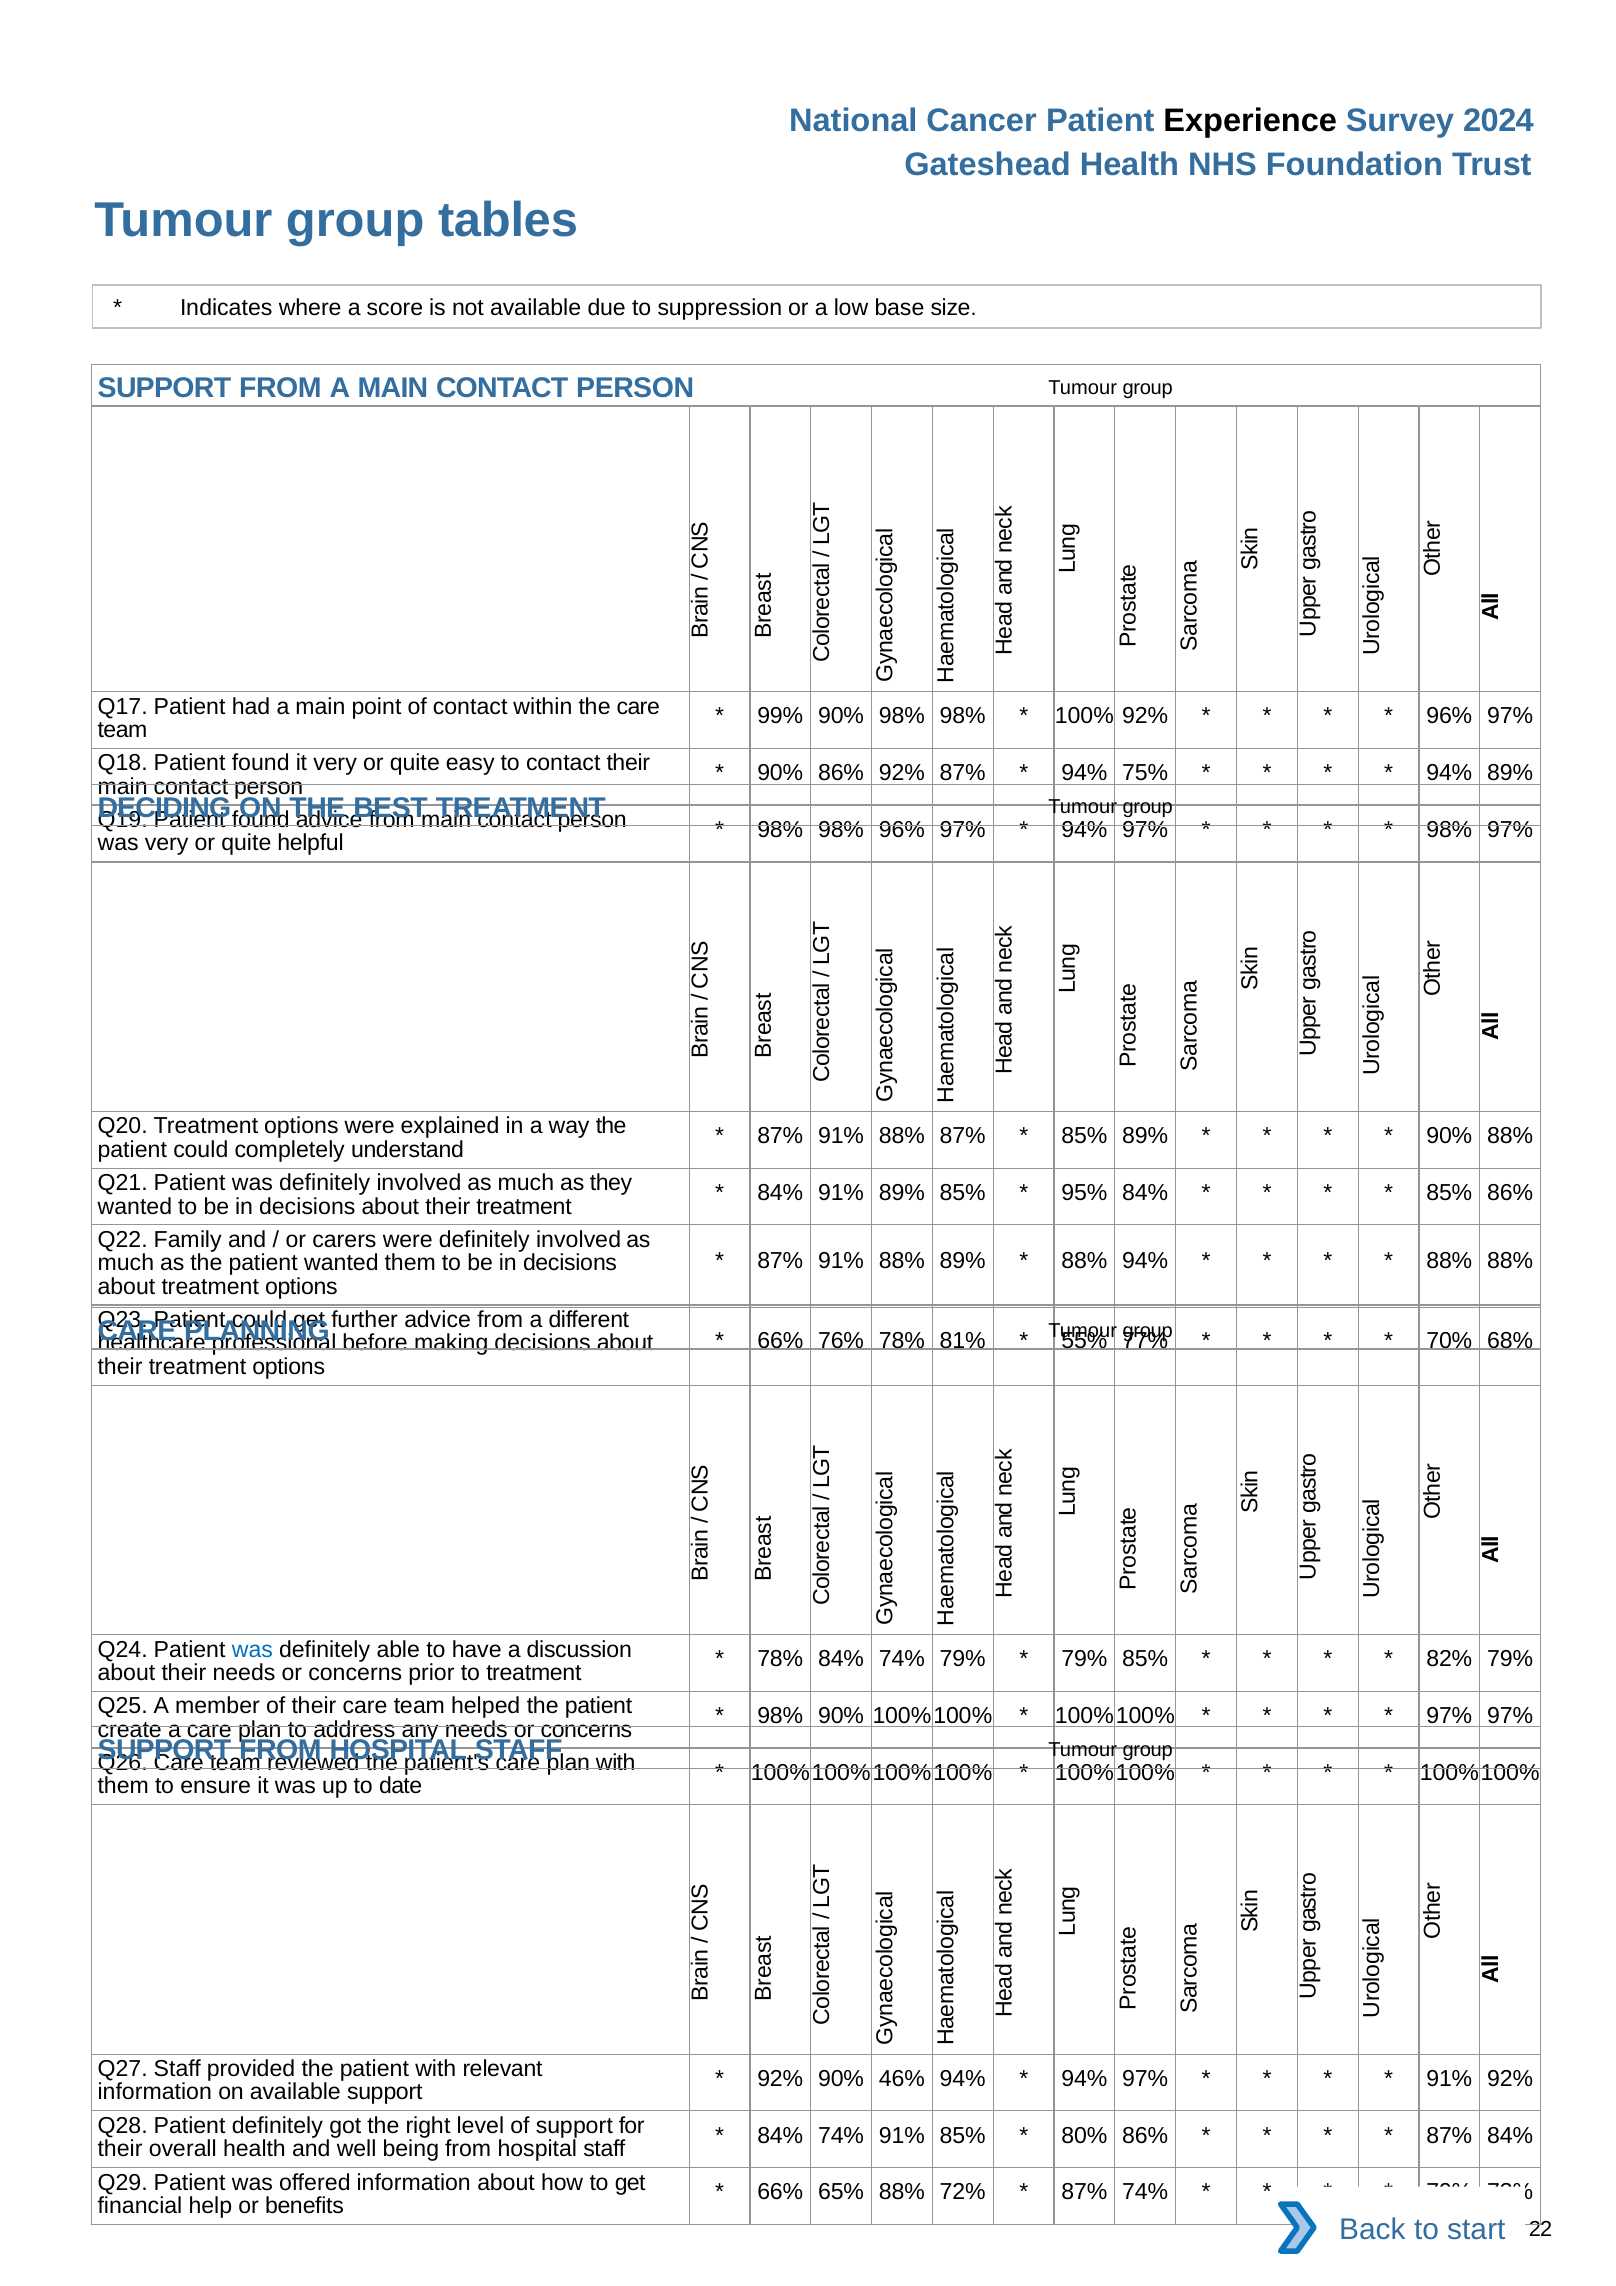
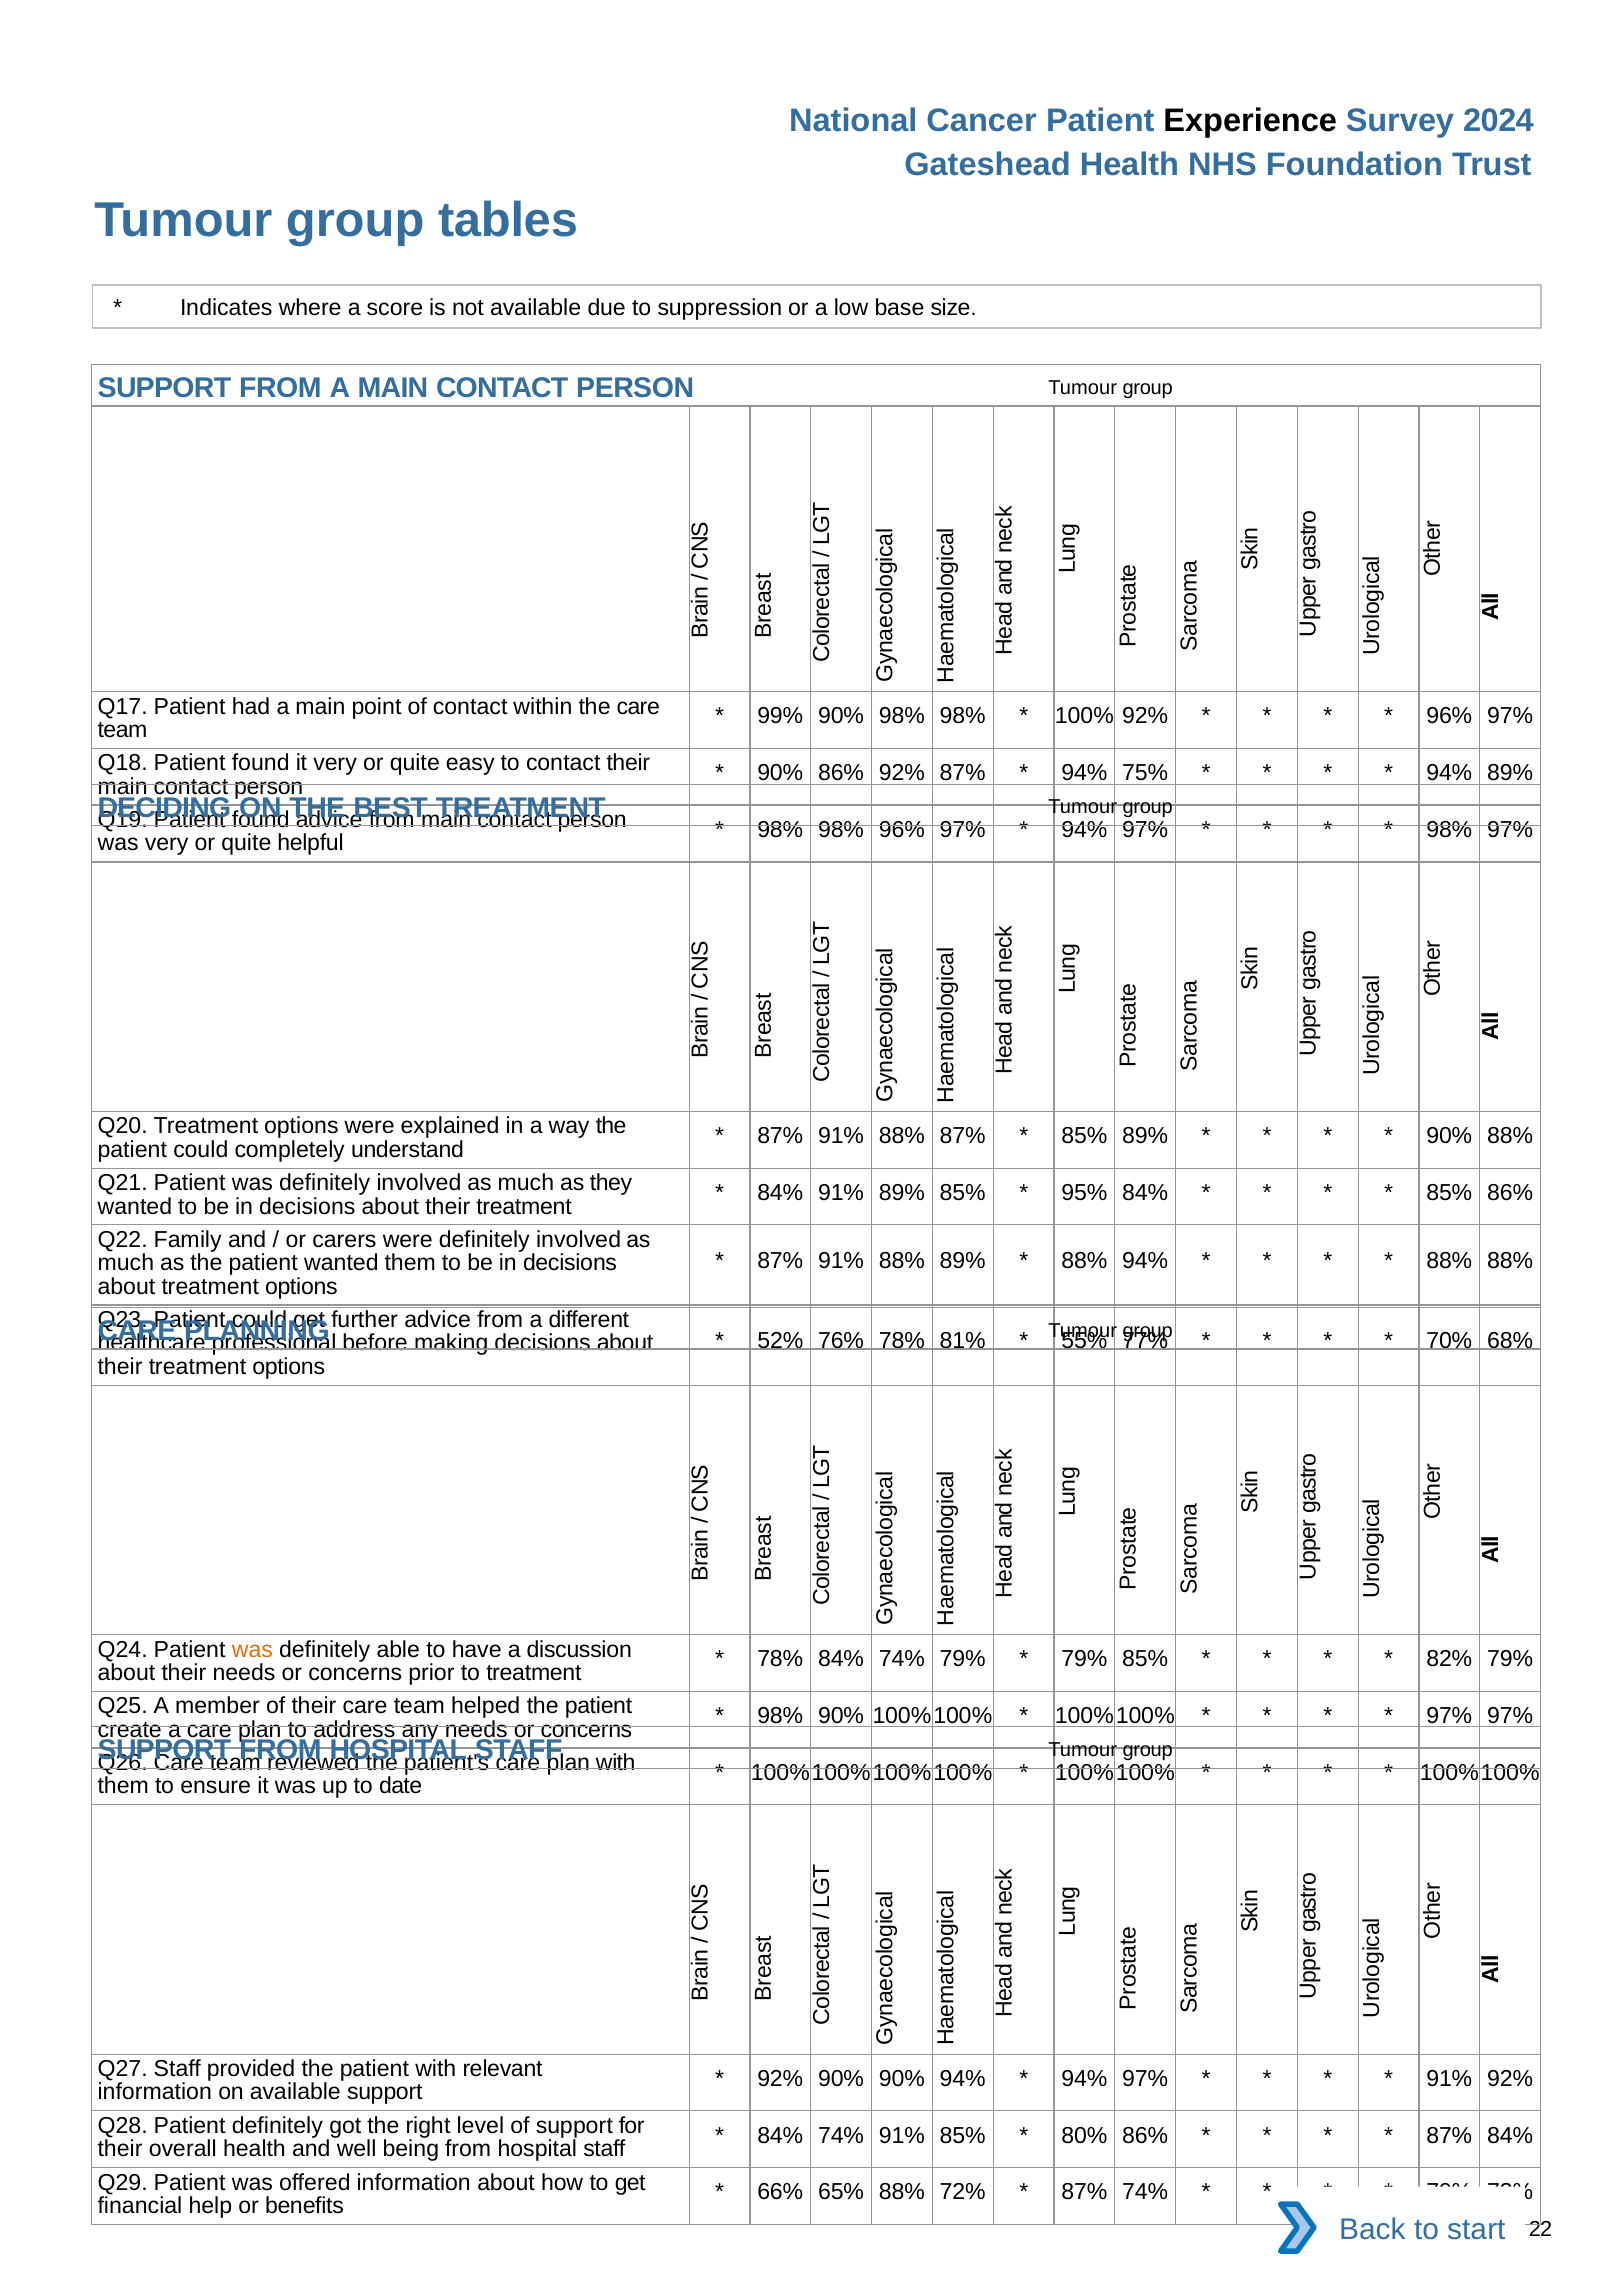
66%: 66% -> 52% (780, 1342)
was colour: blue -> orange (252, 1650)
90% 46%: 46% -> 90% (902, 2080)
